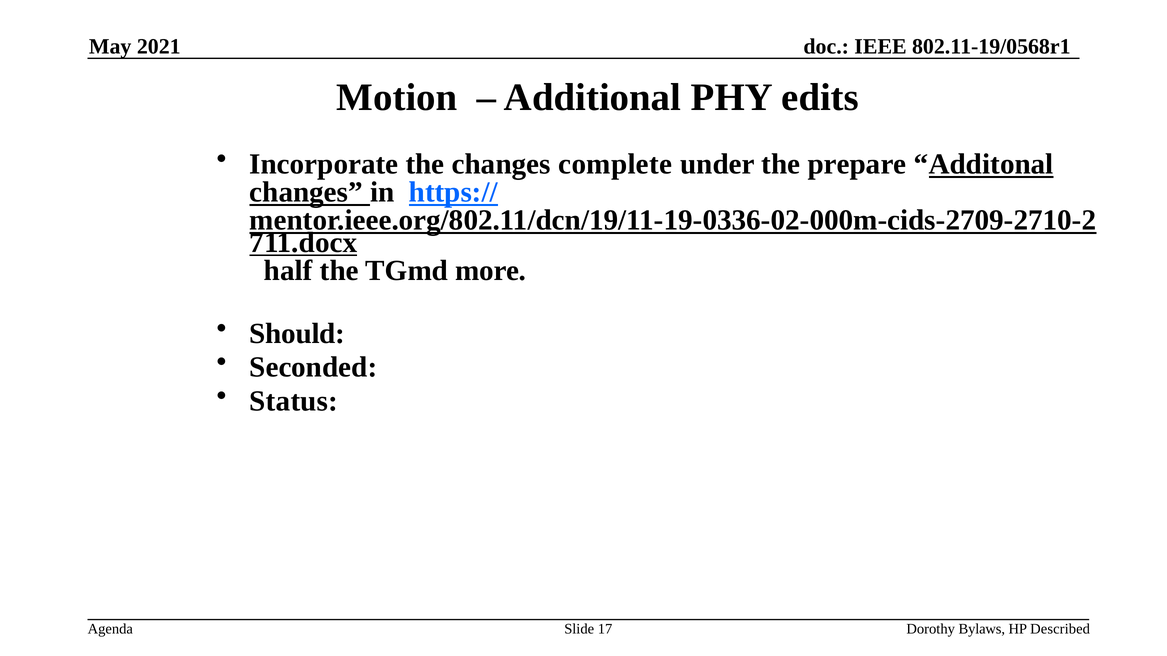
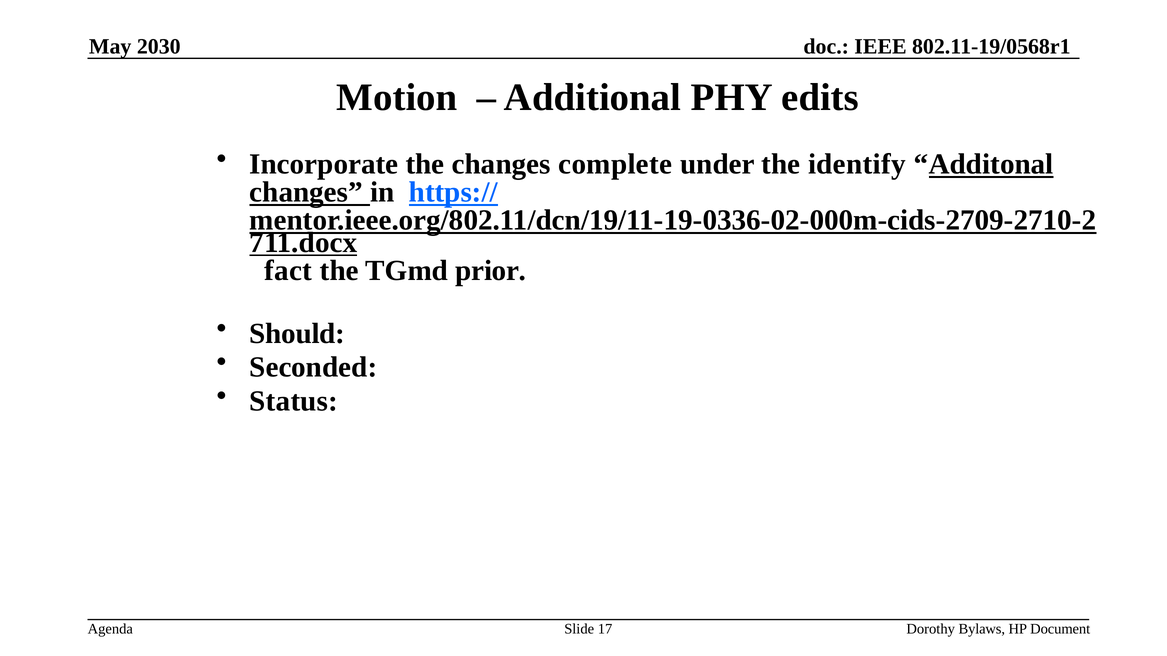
2021: 2021 -> 2030 (159, 47)
prepare: prepare -> identify (857, 164)
half: half -> fact (288, 271)
more: more -> prior (491, 271)
Described: Described -> Document (1060, 630)
